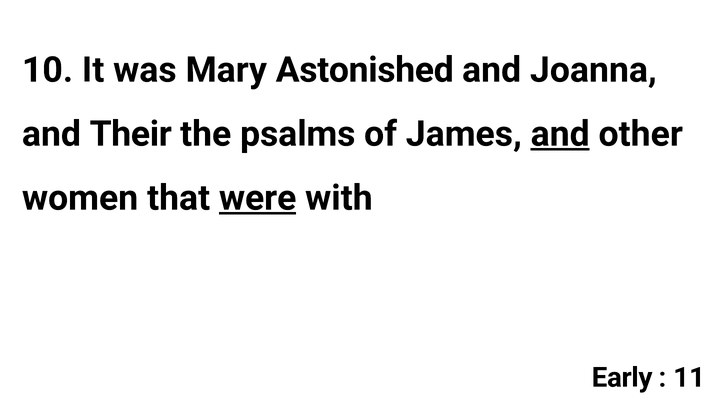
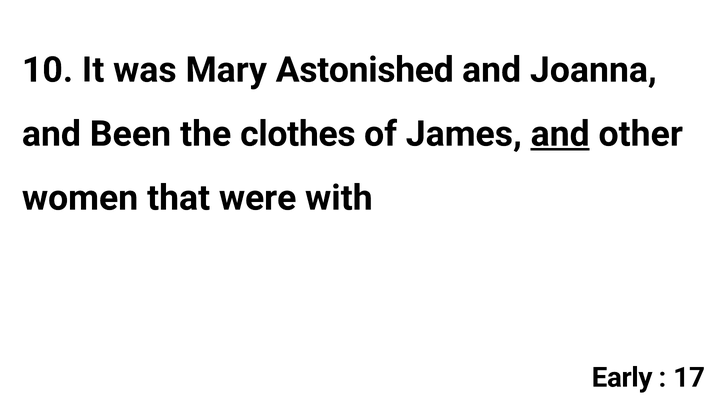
Their: Their -> Been (130, 134)
psalms: psalms -> clothes (298, 134)
were underline: present -> none (258, 198)
11: 11 -> 17 (689, 378)
